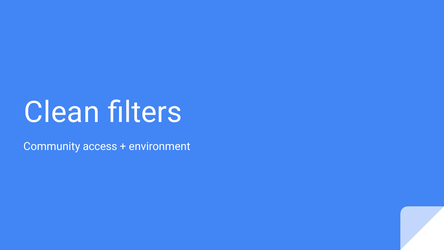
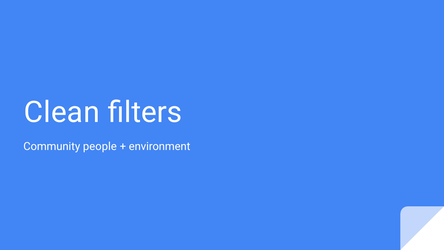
access: access -> people (100, 146)
